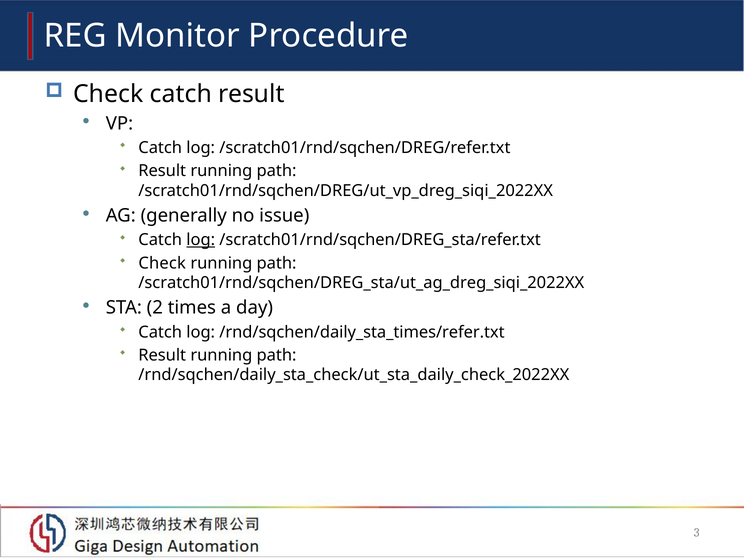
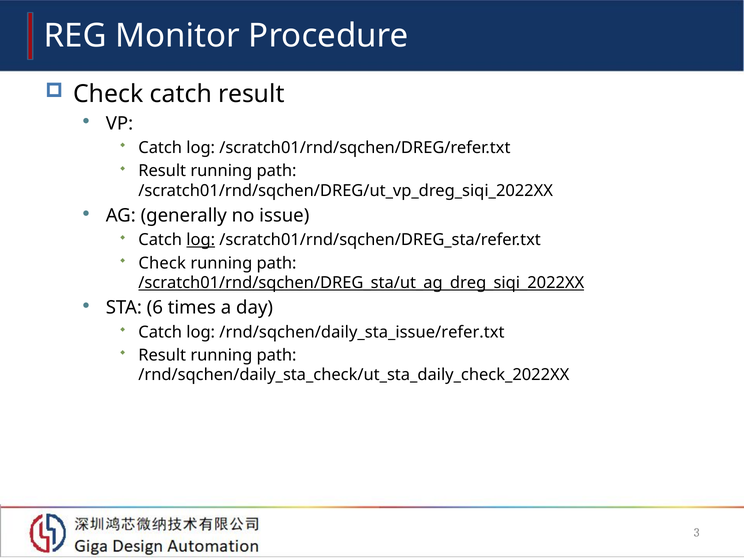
/scratch01/rnd/sqchen/DREG_sta/ut_ag_dreg_siqi_2022XX underline: none -> present (361, 283)
2: 2 -> 6 (155, 308)
/rnd/sqchen/daily_sta_times/refer.txt: /rnd/sqchen/daily_sta_times/refer.txt -> /rnd/sqchen/daily_sta_issue/refer.txt (362, 332)
